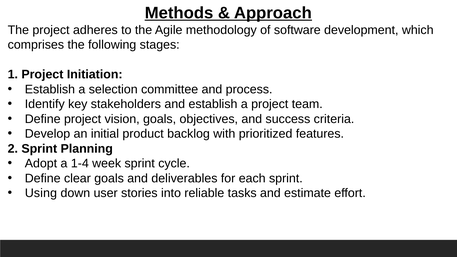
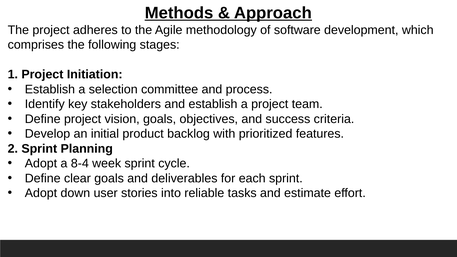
1-4: 1-4 -> 8-4 (80, 164)
Using: Using -> Adopt (41, 193)
